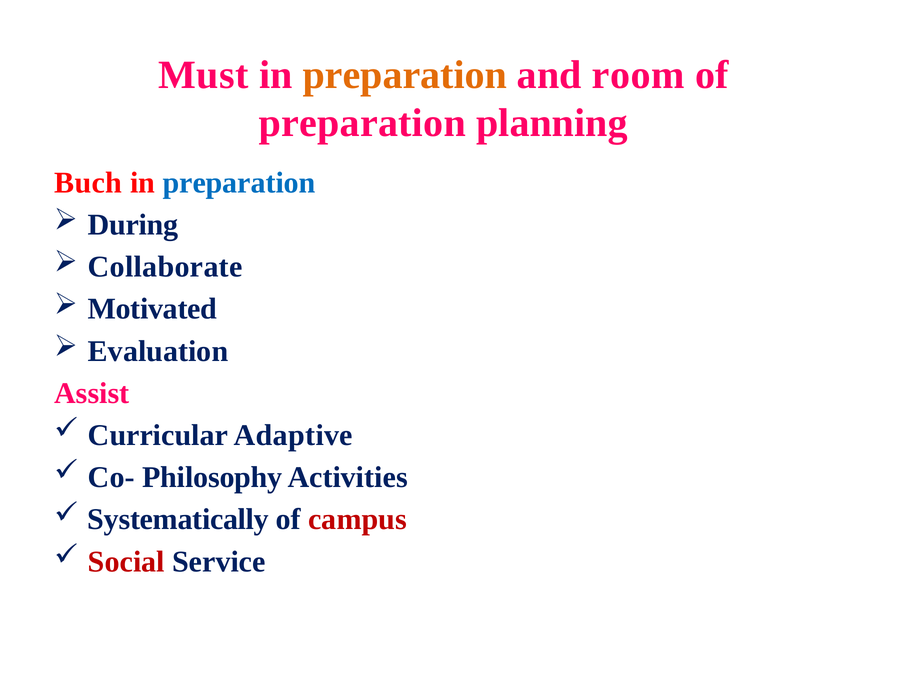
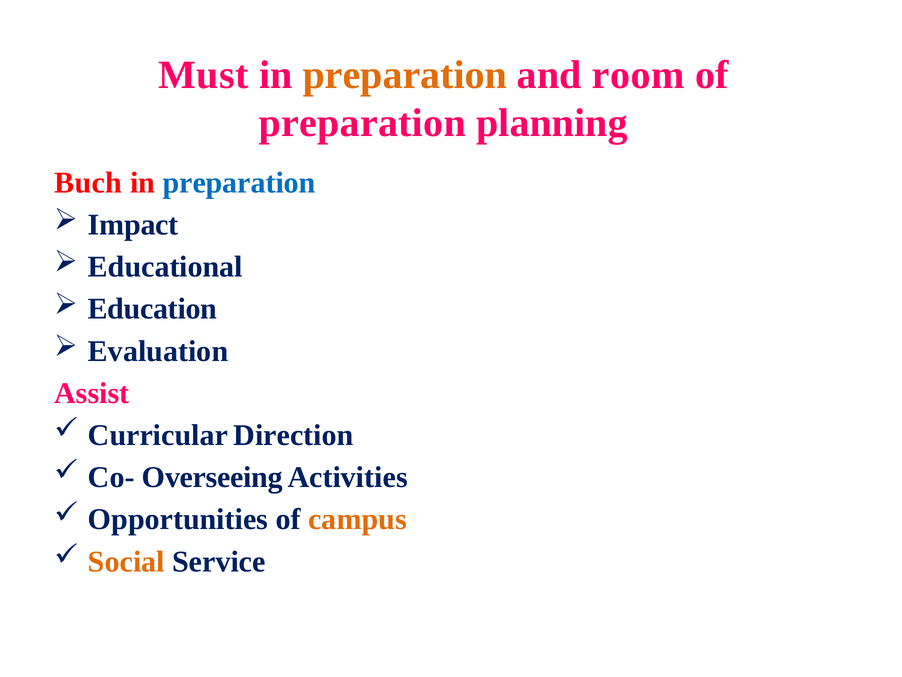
During: During -> Impact (133, 225)
Collaborate: Collaborate -> Educational (165, 267)
Motivated: Motivated -> Education (152, 309)
Adaptive: Adaptive -> Direction (293, 435)
Philosophy: Philosophy -> Overseeing (212, 477)
Systematically: Systematically -> Opportunities (178, 519)
campus colour: red -> orange (357, 519)
Social colour: red -> orange (126, 561)
